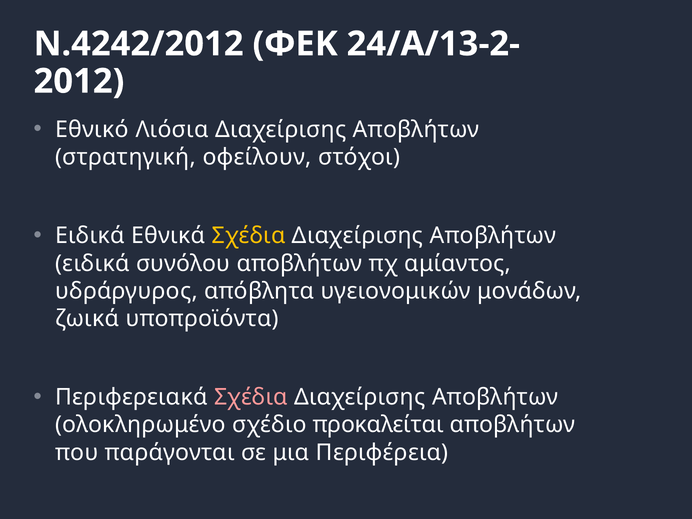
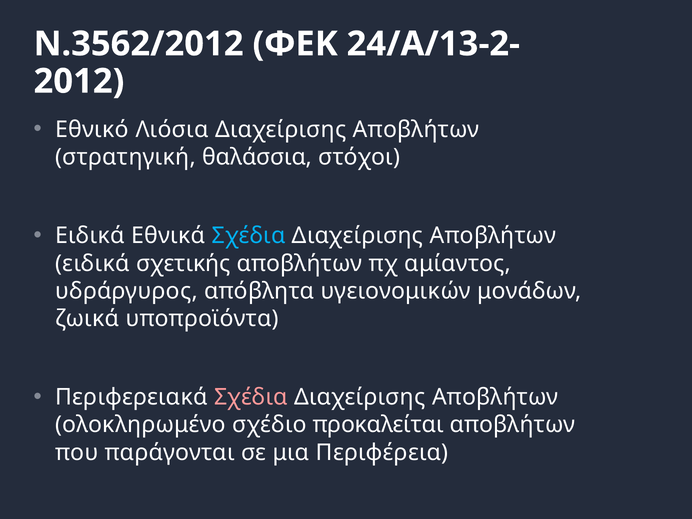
Ν.4242/2012: Ν.4242/2012 -> Ν.3562/2012 (139, 44)
οφείλουν: οφείλουν -> θαλάσσια (257, 157)
Σχέδια colour: yellow -> light blue (249, 236)
συνόλου: συνόλου -> σχετικής (183, 263)
